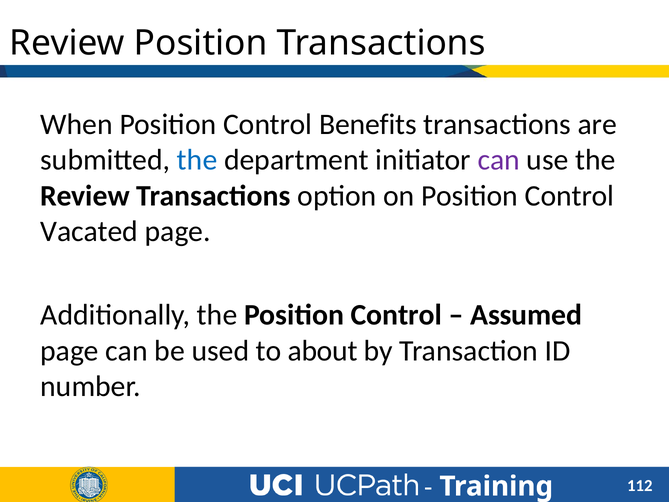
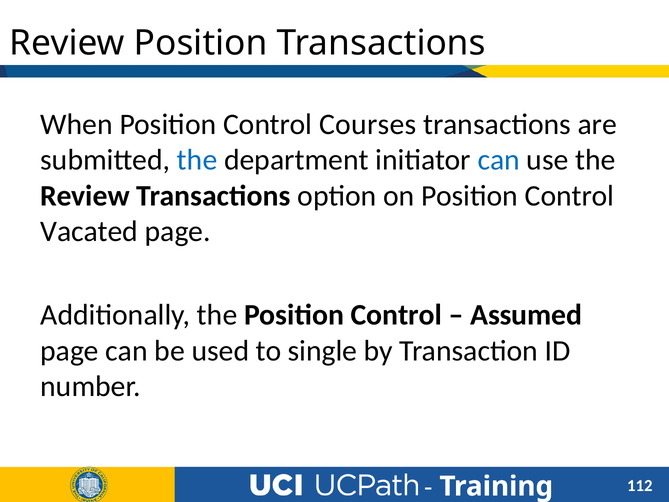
Benefits: Benefits -> Courses (368, 124)
can colour: purple -> blue (499, 160)
about: about -> single (323, 351)
